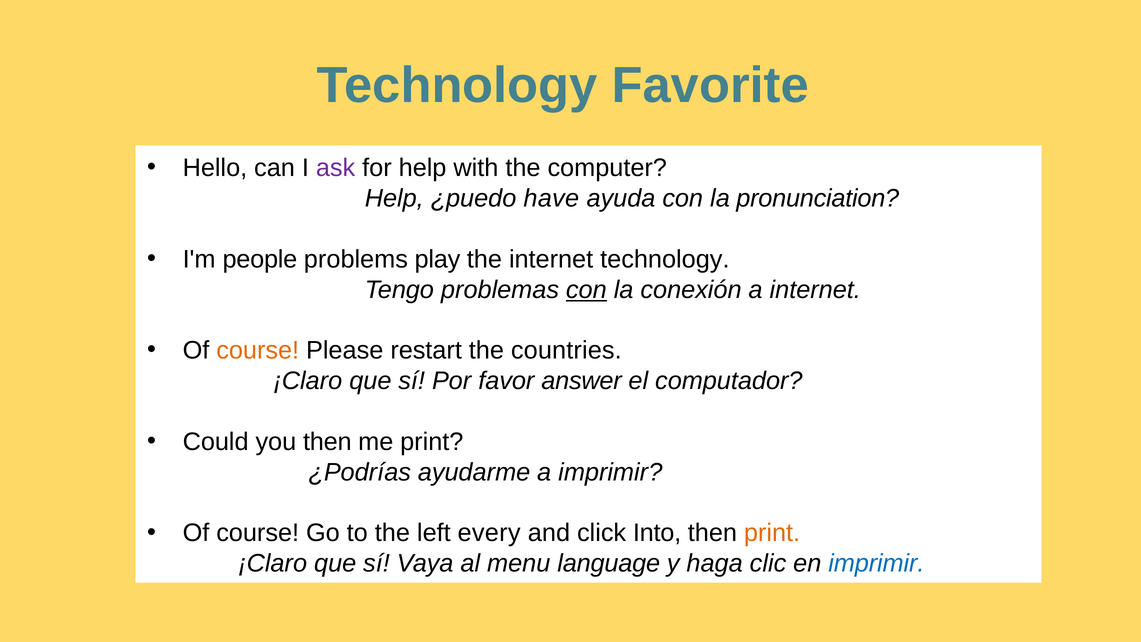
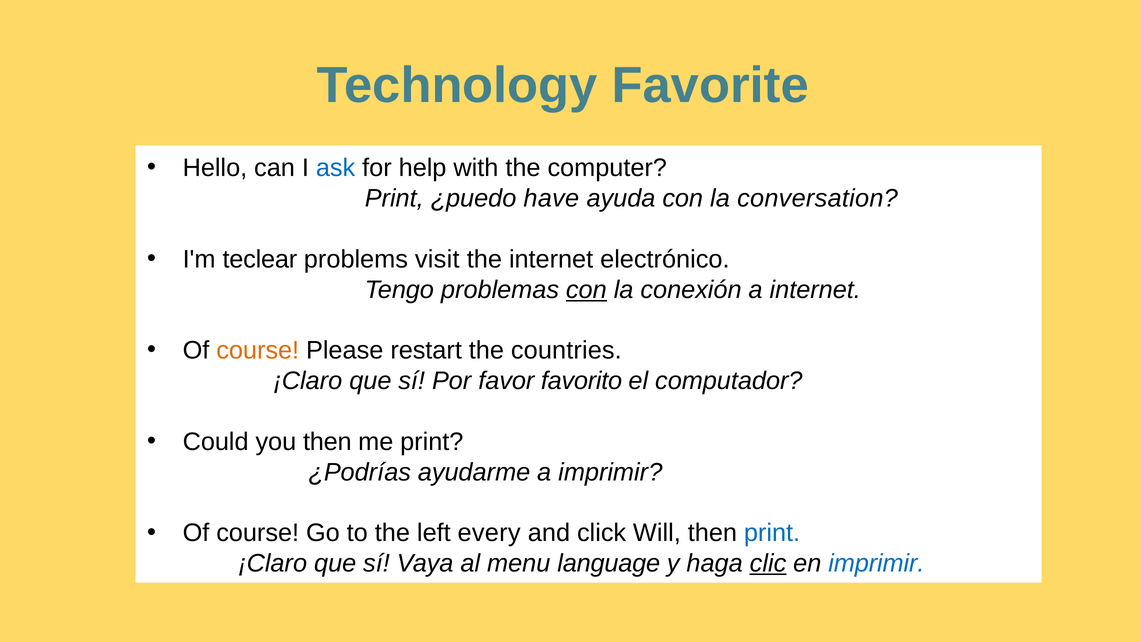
ask colour: purple -> blue (336, 168)
Help: Help -> Print (394, 198)
pronunciation: pronunciation -> conversation (817, 198)
people: people -> teclear (260, 259)
play: play -> visit (437, 259)
internet technology: technology -> electrónico (665, 259)
answer: answer -> favorito (582, 381)
Into: Into -> Will (657, 533)
print colour: orange -> blue (772, 533)
clic underline: none -> present (768, 563)
